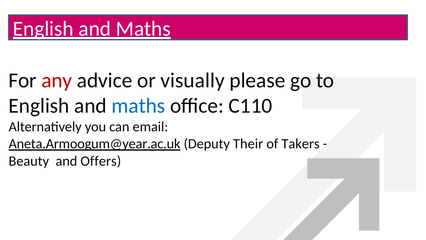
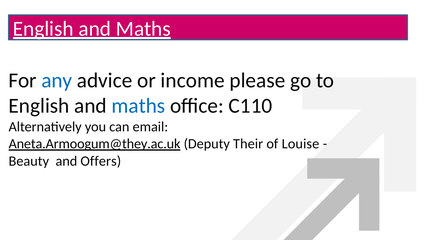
any colour: red -> blue (57, 80)
visually: visually -> income (193, 80)
Aneta.Armoogum@year.ac.uk: Aneta.Armoogum@year.ac.uk -> Aneta.Armoogum@they.ac.uk (95, 144)
Takers: Takers -> Louise (300, 144)
